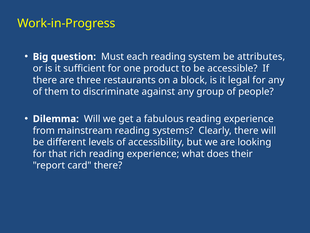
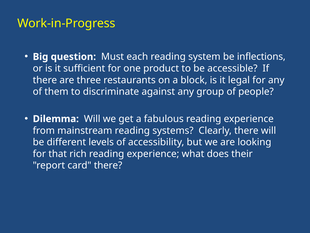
attributes: attributes -> inflections (261, 57)
